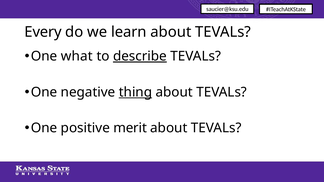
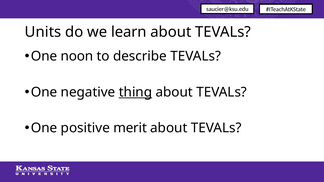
Every: Every -> Units (43, 32)
what: what -> noon (77, 56)
describe underline: present -> none (140, 56)
